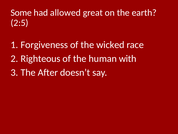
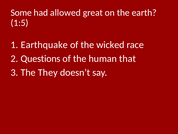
2:5: 2:5 -> 1:5 (20, 23)
Forgiveness: Forgiveness -> Earthquake (44, 45)
Righteous: Righteous -> Questions (41, 58)
with: with -> that (128, 58)
After: After -> They (48, 72)
